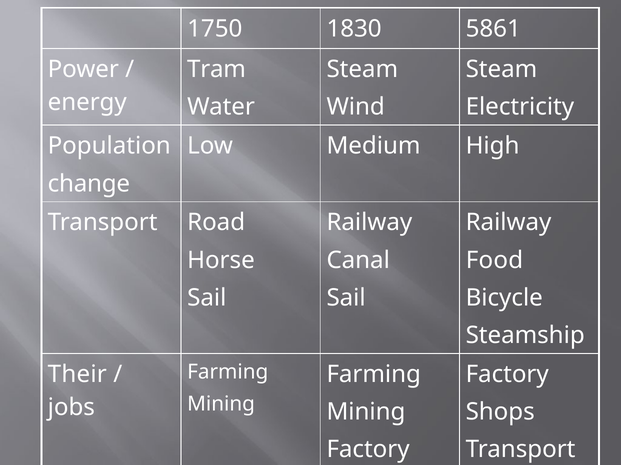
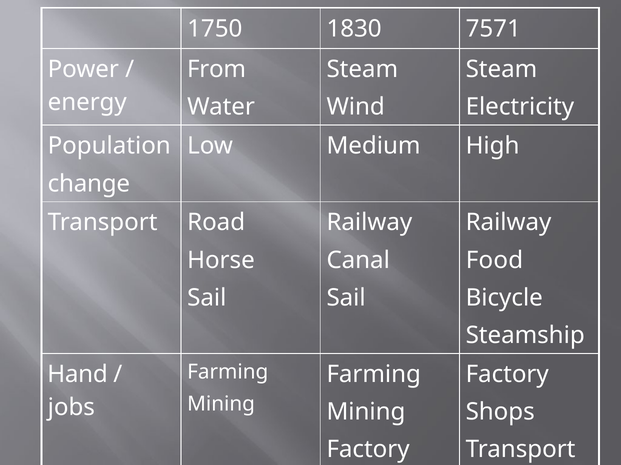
5861: 5861 -> 7571 (493, 29)
Tram: Tram -> From (217, 70)
Their: Their -> Hand (78, 375)
